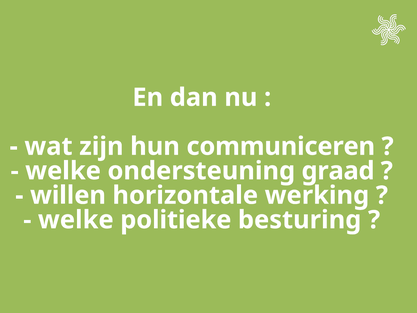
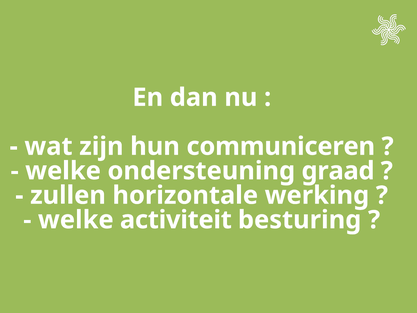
willen: willen -> zullen (68, 195)
politieke: politieke -> activiteit (176, 220)
